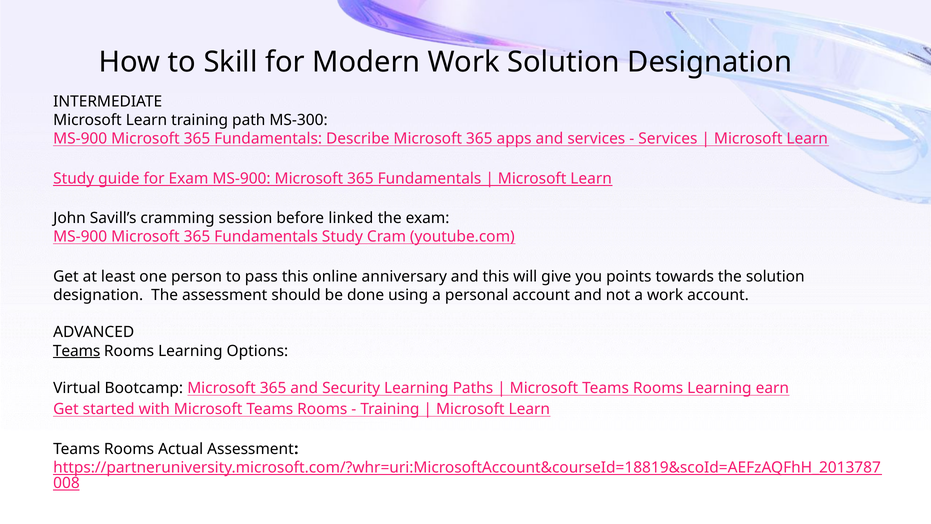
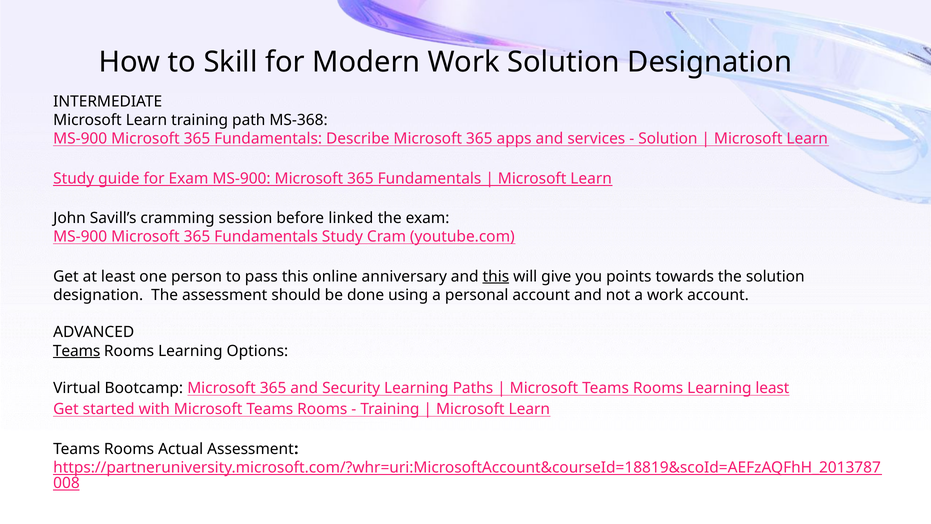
MS-300: MS-300 -> MS-368 (299, 120)
Services: Services -> Solution (668, 139)
this underline: none -> present (496, 276)
Learning earn: earn -> least (772, 388)
